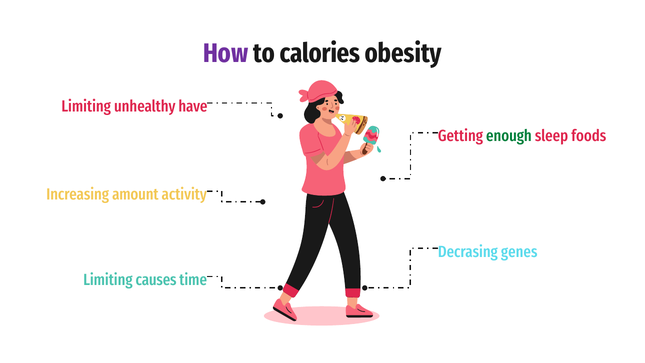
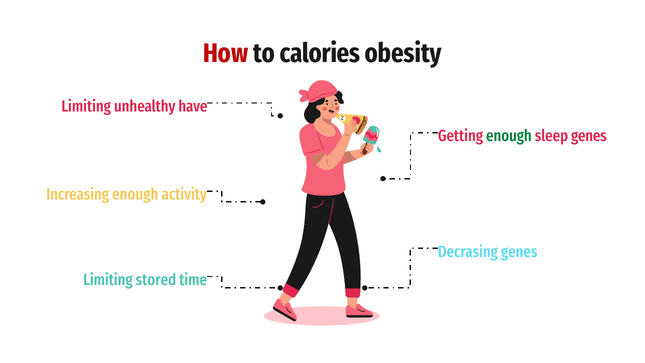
How colour: purple -> red (226, 53)
sleep foods: foods -> genes (589, 136)
Increasing amount: amount -> enough (135, 195)
causes: causes -> stored (156, 280)
